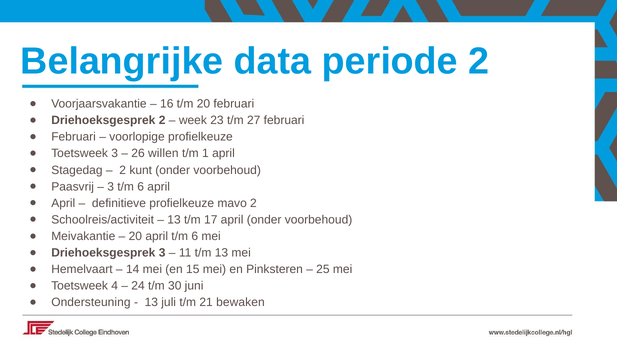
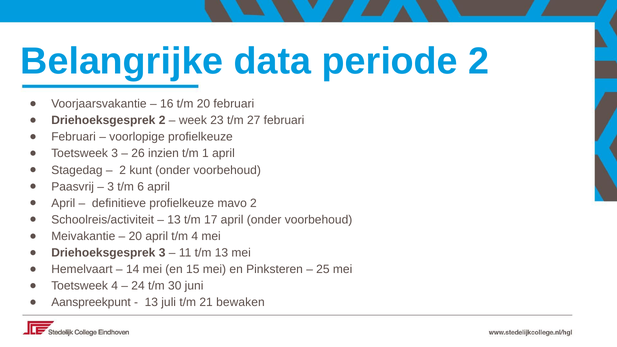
willen: willen -> inzien (163, 154)
april t/m 6: 6 -> 4 (195, 236)
Ondersteuning: Ondersteuning -> Aanspreekpunt (91, 302)
